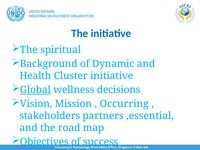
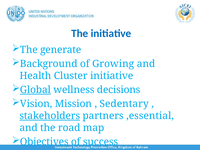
spiritual: spiritual -> generate (61, 50)
Dynamic: Dynamic -> Growing (113, 64)
Occurring: Occurring -> Sedentary (124, 104)
stakeholders underline: none -> present (50, 116)
